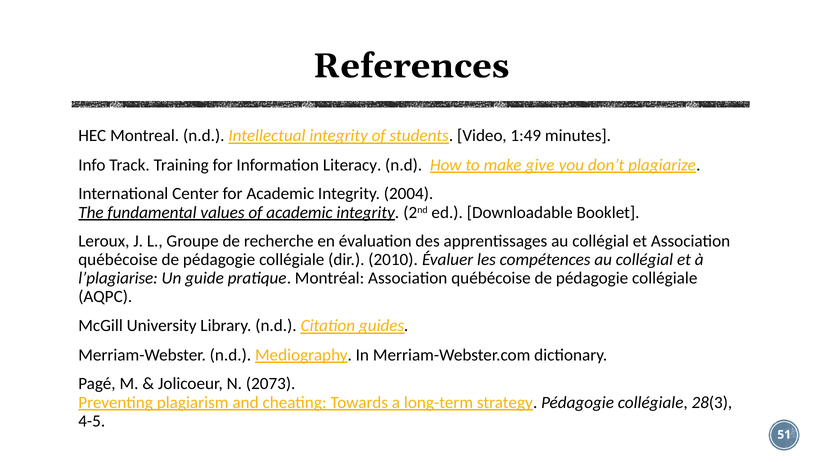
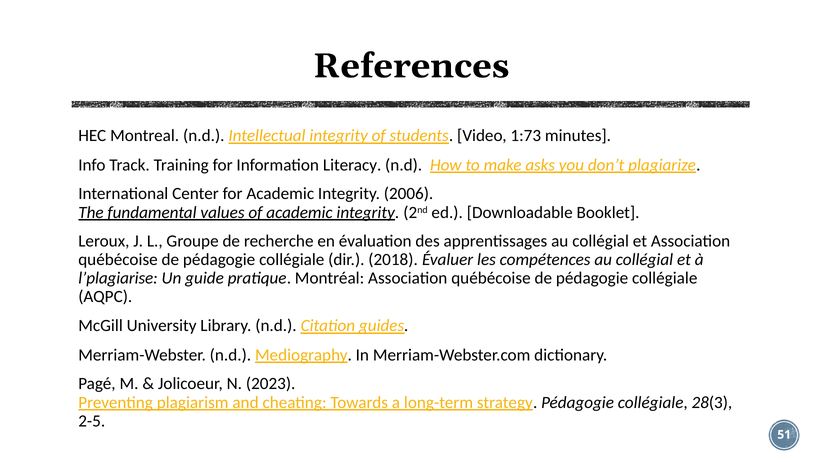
1:49: 1:49 -> 1:73 (526, 136)
give: give -> asks (540, 165)
2004: 2004 -> 2006 (409, 194)
2010: 2010 -> 2018 (393, 260)
2073: 2073 -> 2023 (271, 384)
4-5: 4-5 -> 2-5 (92, 421)
